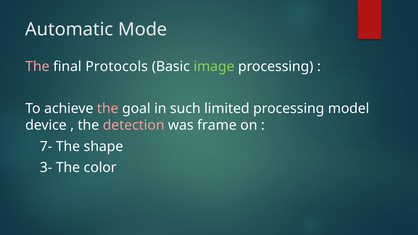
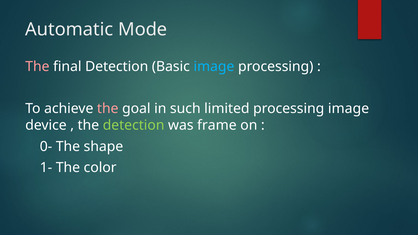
final Protocols: Protocols -> Detection (117, 67)
image colour: light green -> light blue (214, 67)
processing model: model -> image (349, 109)
detection colour: pink -> light green (134, 125)
7-: 7- -> 0- (46, 146)
3-: 3- -> 1- (46, 168)
